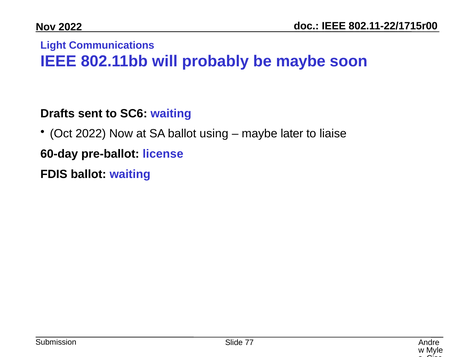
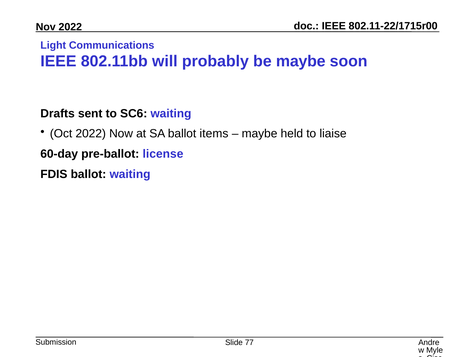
using: using -> items (214, 133)
later: later -> held (292, 133)
